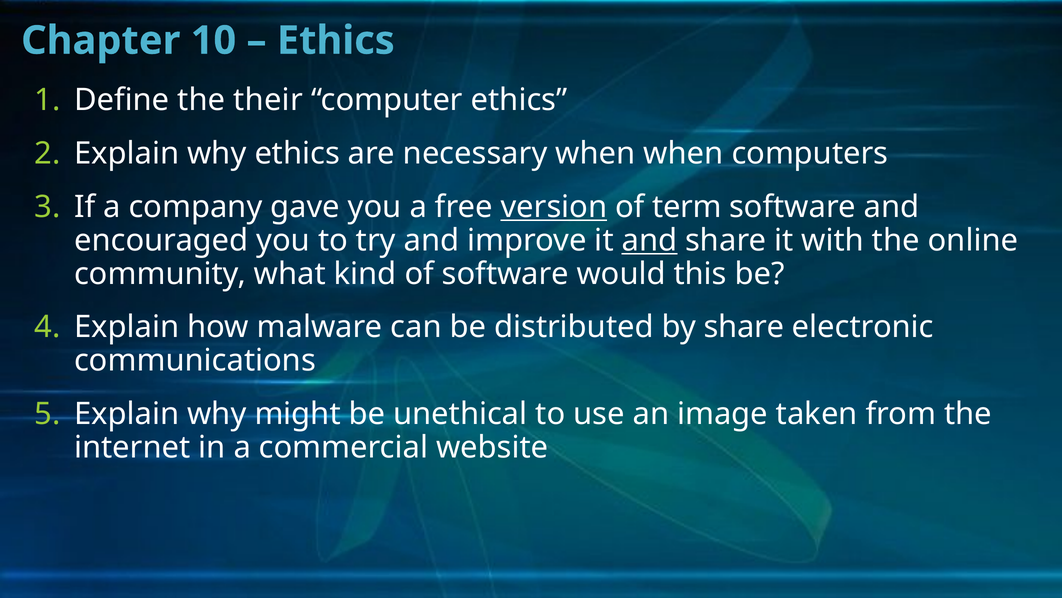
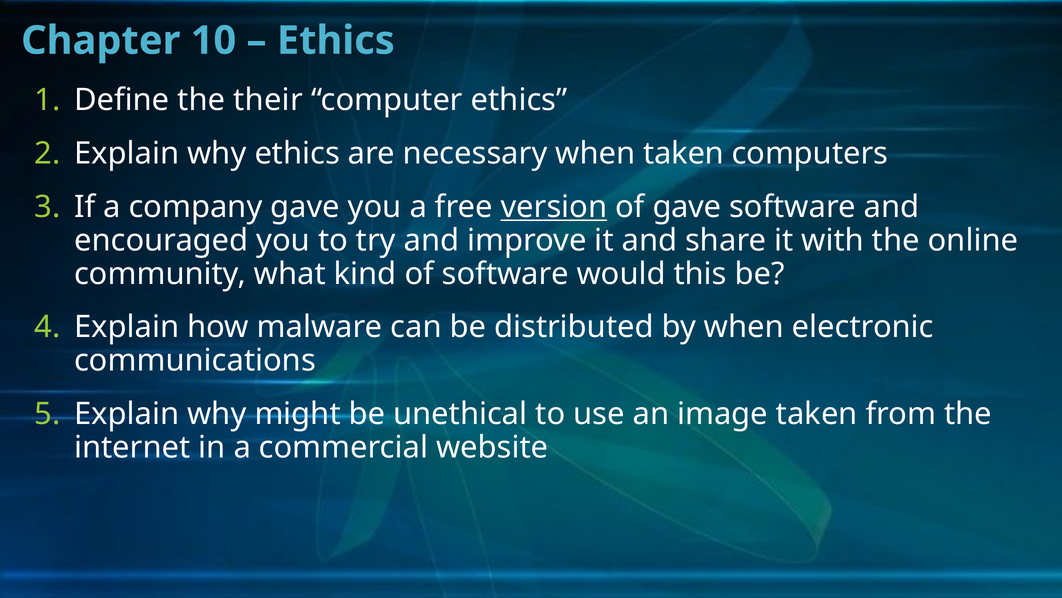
when when: when -> taken (684, 153)
of term: term -> gave (687, 207)
and underline: present -> none (649, 240)
by share: share -> when (744, 327)
